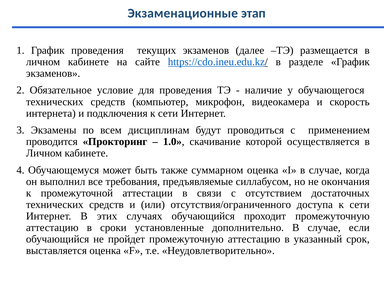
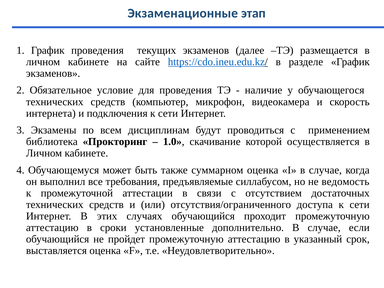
проводится: проводится -> библиотека (52, 142)
окончания: окончания -> ведомость (345, 182)
